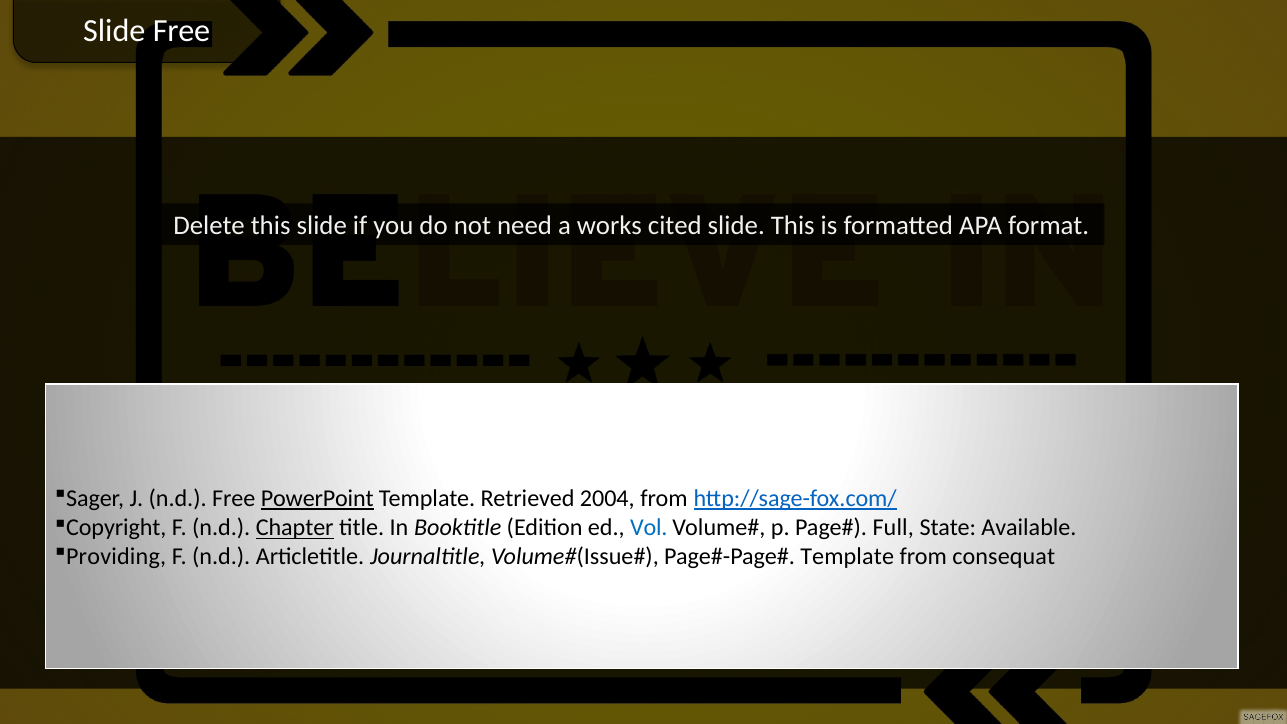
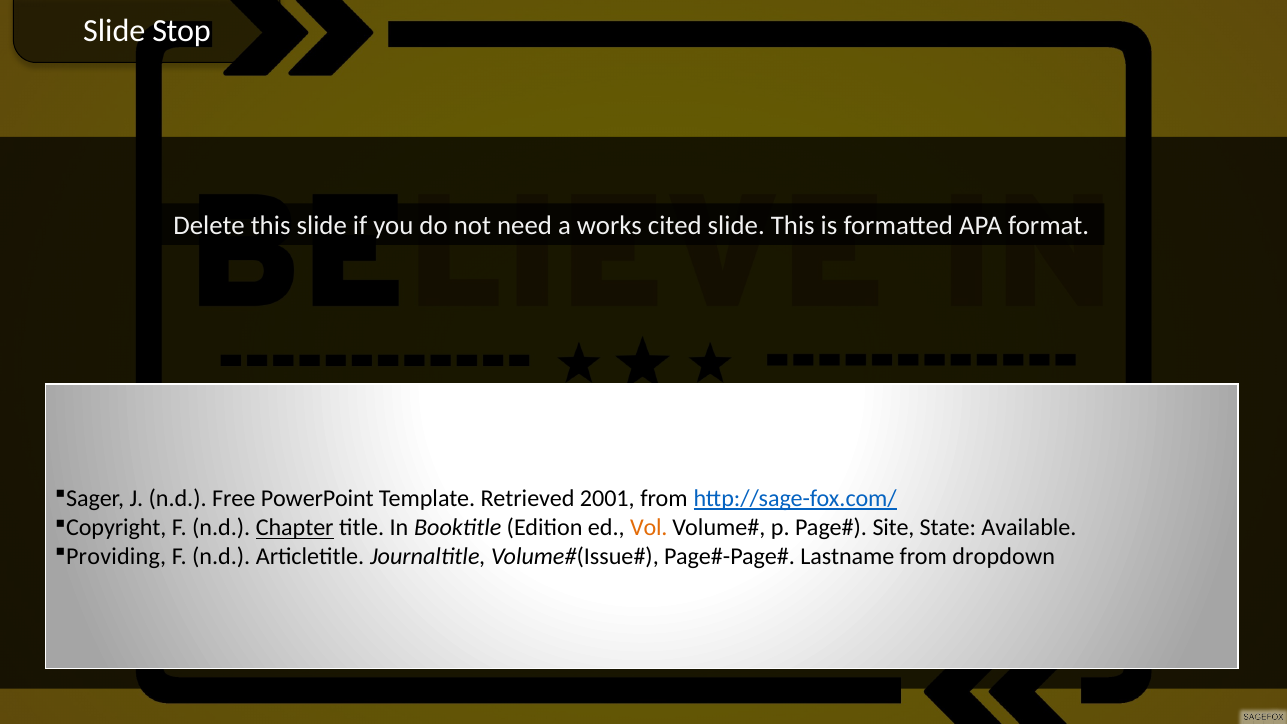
Slide Free: Free -> Stop (181, 30)
PowerPoint underline: present -> none (317, 499)
2004: 2004 -> 2001 (607, 499)
Vol colour: blue -> orange (649, 528)
Full: Full -> Site (893, 528)
Template: Template -> Lastname (847, 557)
consequat: consequat -> dropdown (1004, 557)
